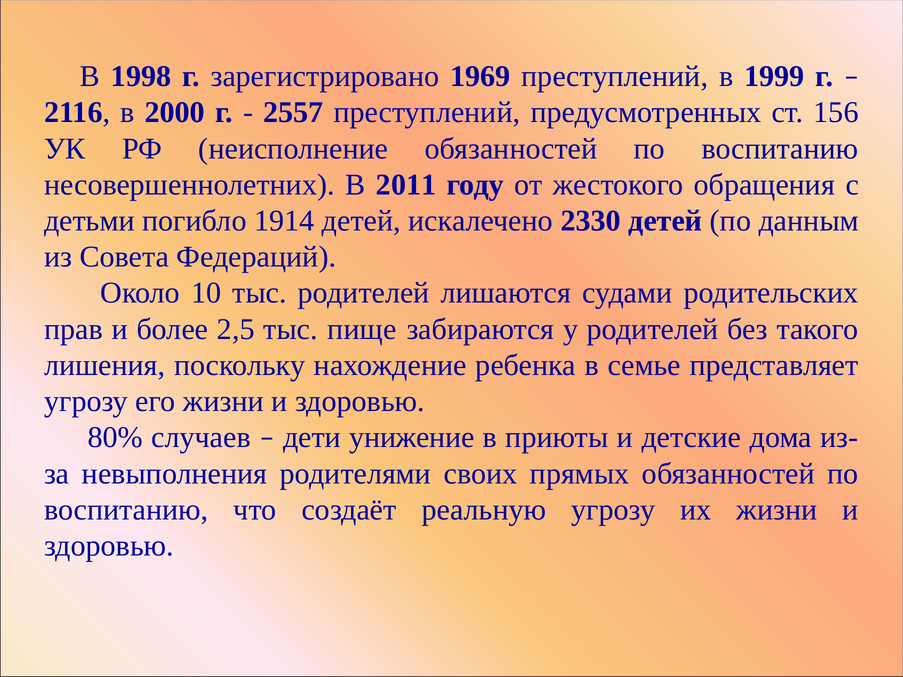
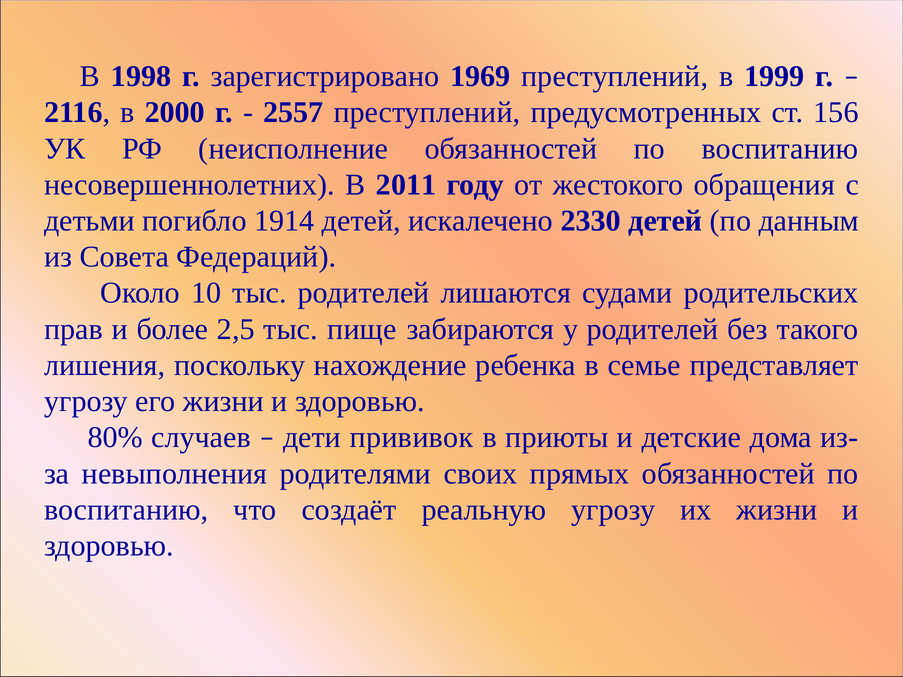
унижение: унижение -> прививок (412, 438)
